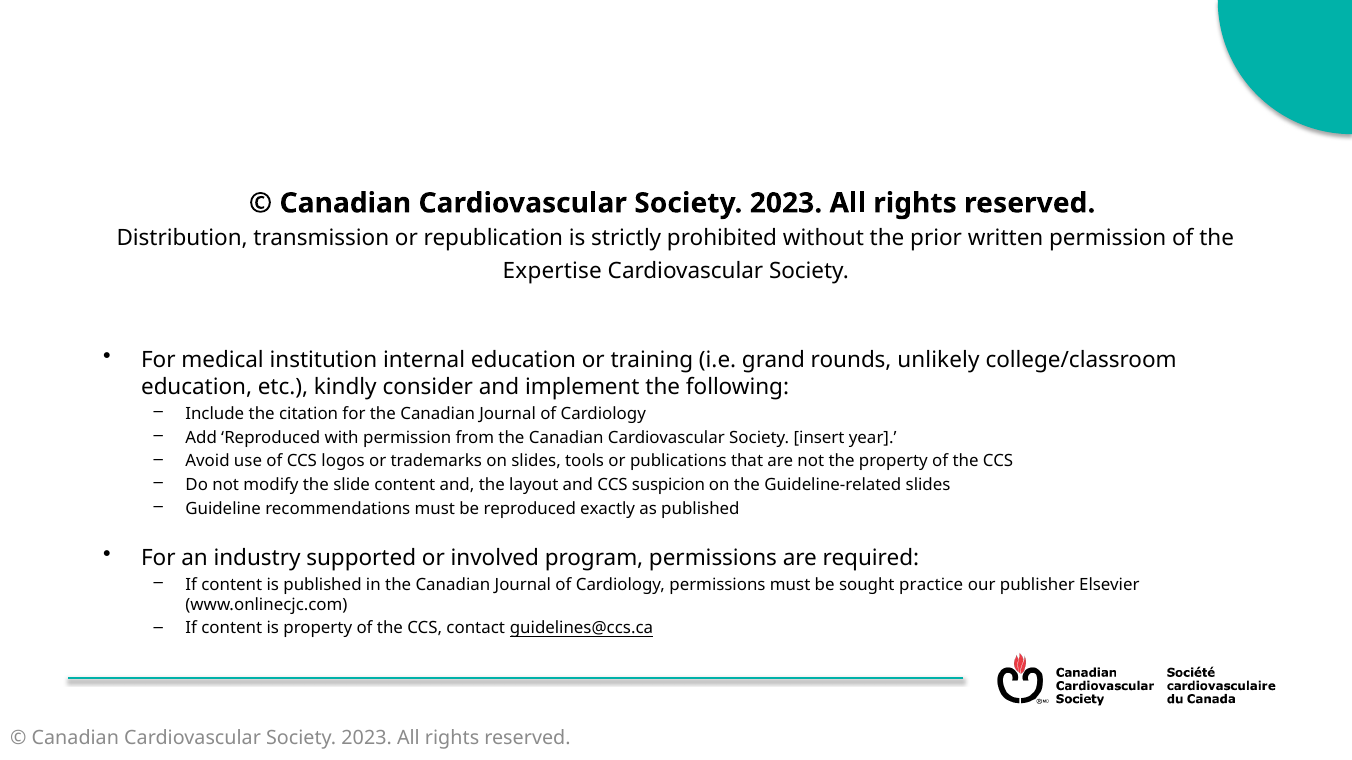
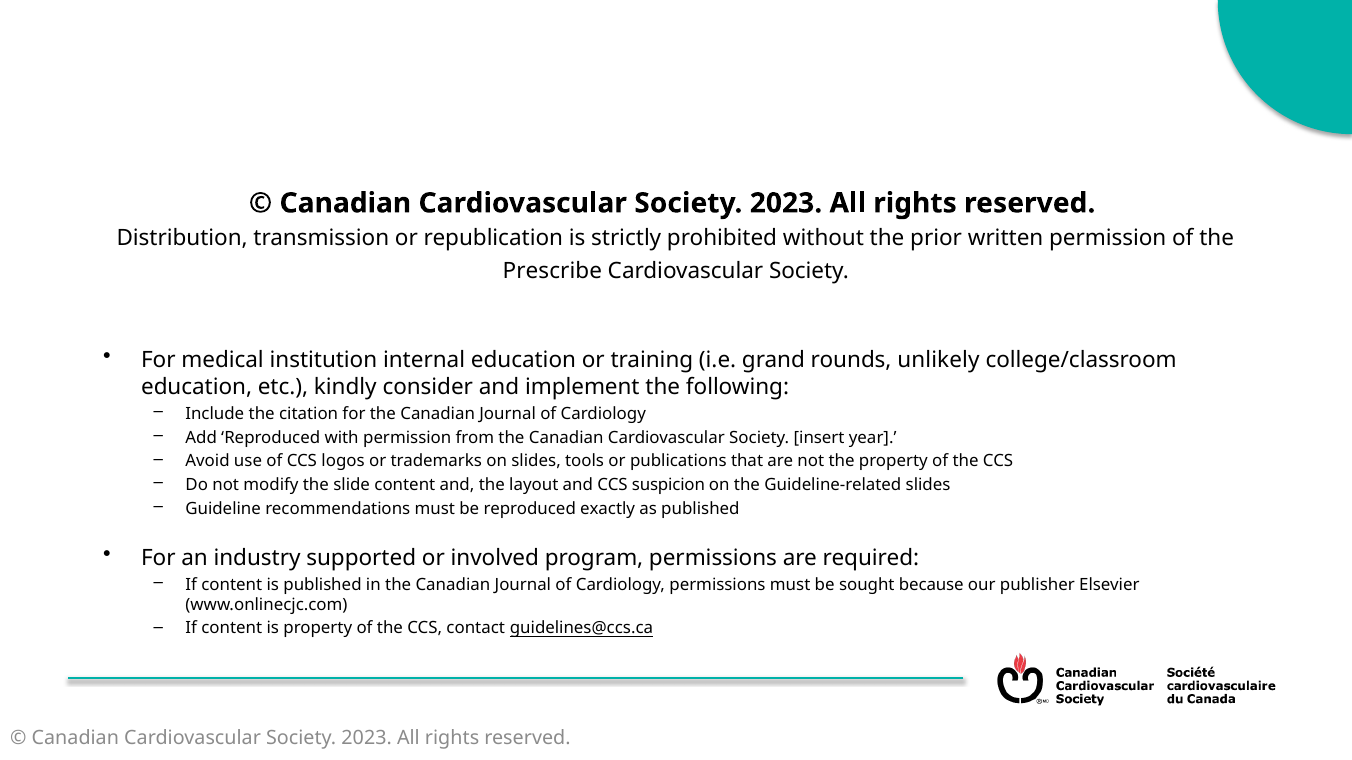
Expertise: Expertise -> Prescribe (552, 271)
practice: practice -> because (931, 585)
